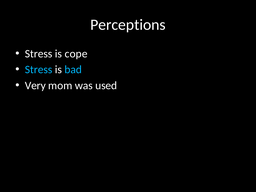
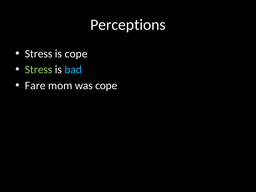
Stress colour: light blue -> light green (39, 70)
Very: Very -> Fare (35, 86)
was used: used -> cope (106, 86)
